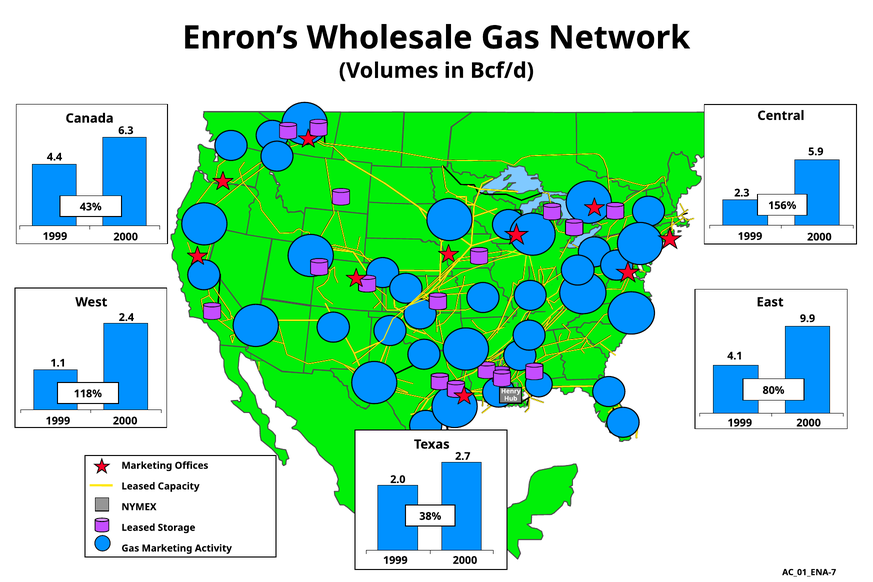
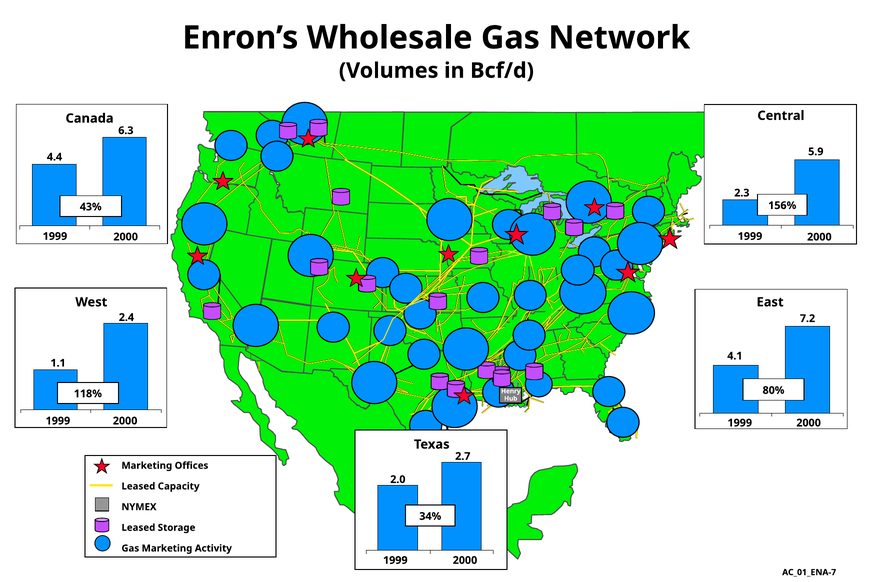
9.9: 9.9 -> 7.2 (808, 318)
38%: 38% -> 34% (430, 516)
